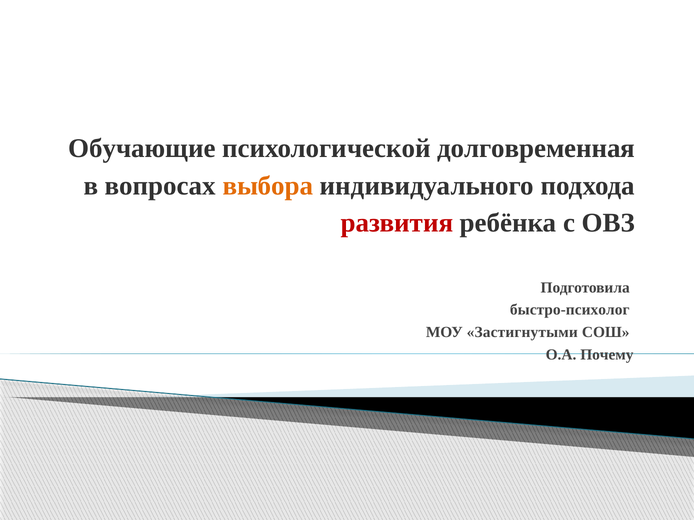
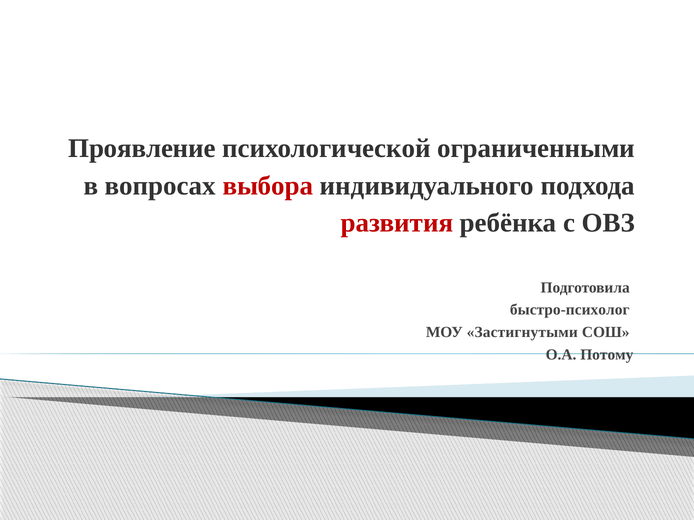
Обучающие: Обучающие -> Проявление (142, 149)
долговременная: долговременная -> ограниченными (536, 149)
выбора colour: orange -> red (268, 186)
Почему: Почему -> Потому (607, 355)
